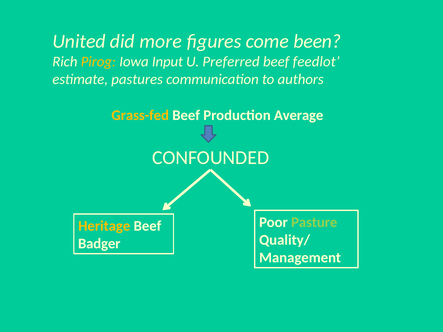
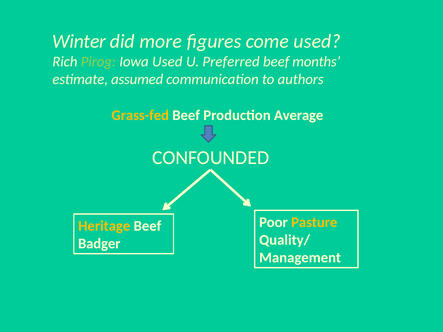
United: United -> Winter (79, 41)
come been: been -> used (317, 41)
Pirog colour: yellow -> light green (98, 62)
Iowa Input: Input -> Used (167, 62)
feedlot: feedlot -> months (316, 62)
pastures: pastures -> assumed (137, 79)
Pasture colour: light green -> yellow (314, 222)
